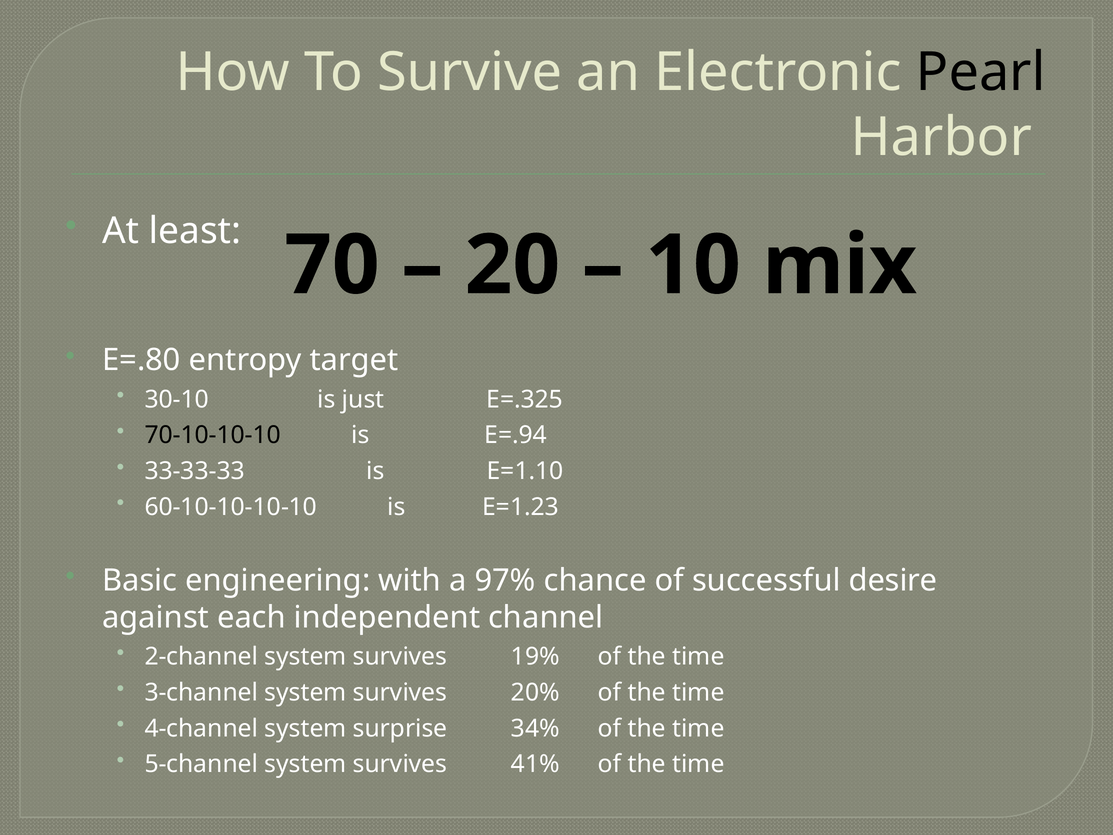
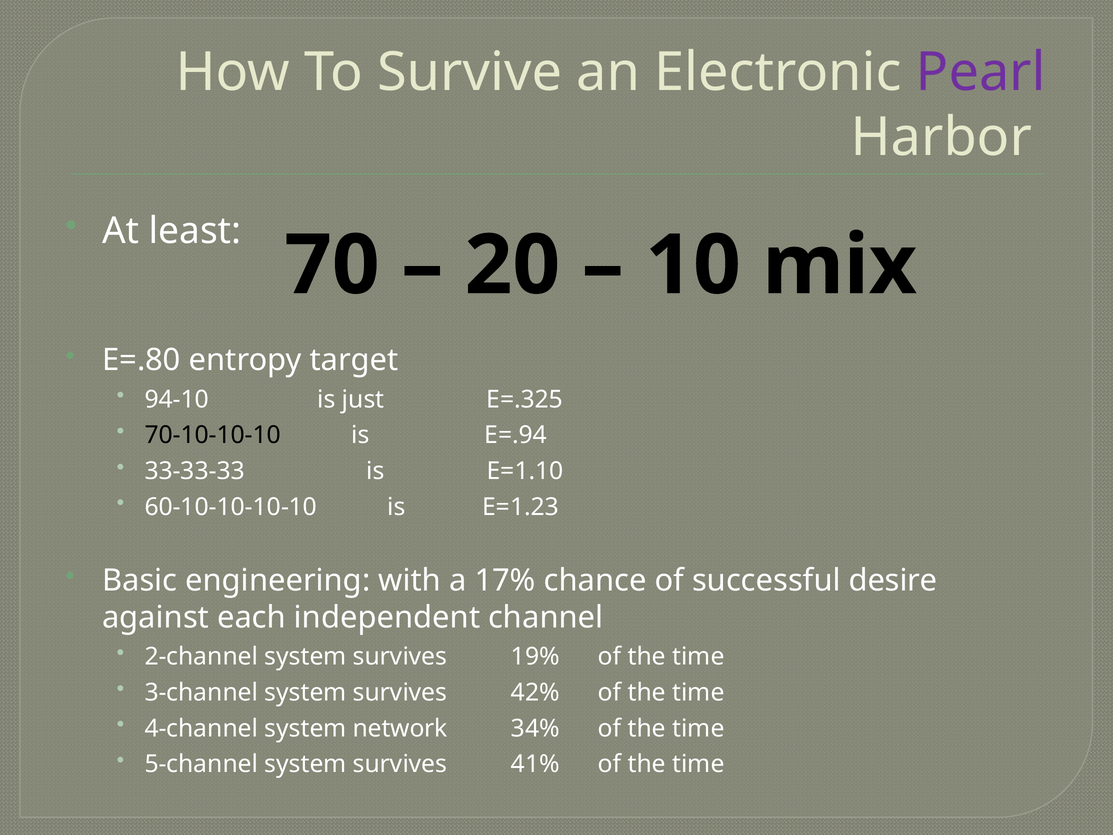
Pearl colour: black -> purple (981, 73)
30-10: 30-10 -> 94-10 (177, 399)
97%: 97% -> 17% (505, 580)
20%: 20% -> 42% (535, 692)
surprise: surprise -> network (400, 728)
